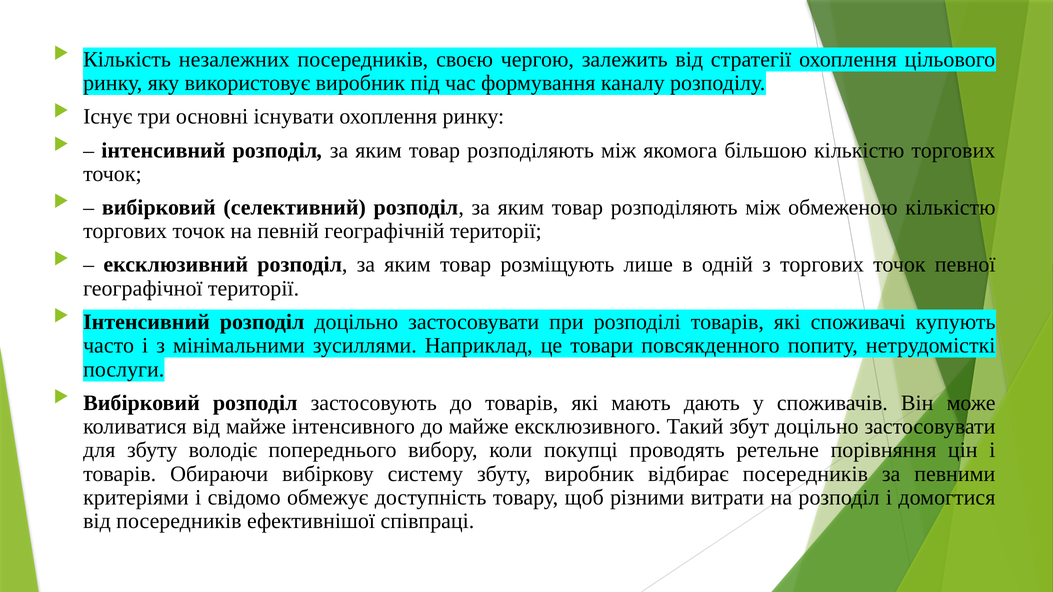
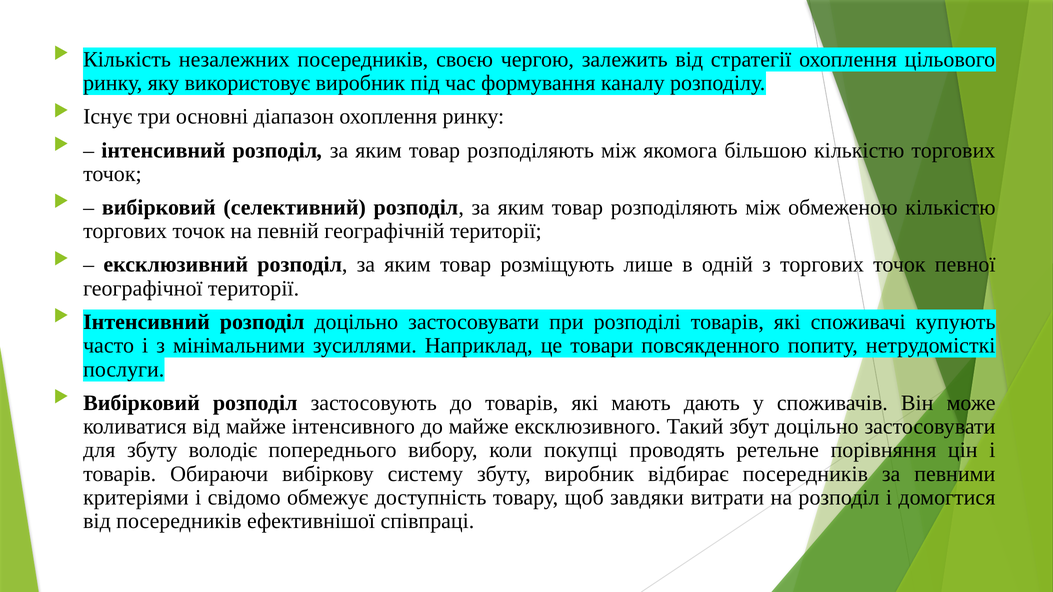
існувати: існувати -> діапазон (294, 117)
різними: різними -> завдяки (647, 498)
